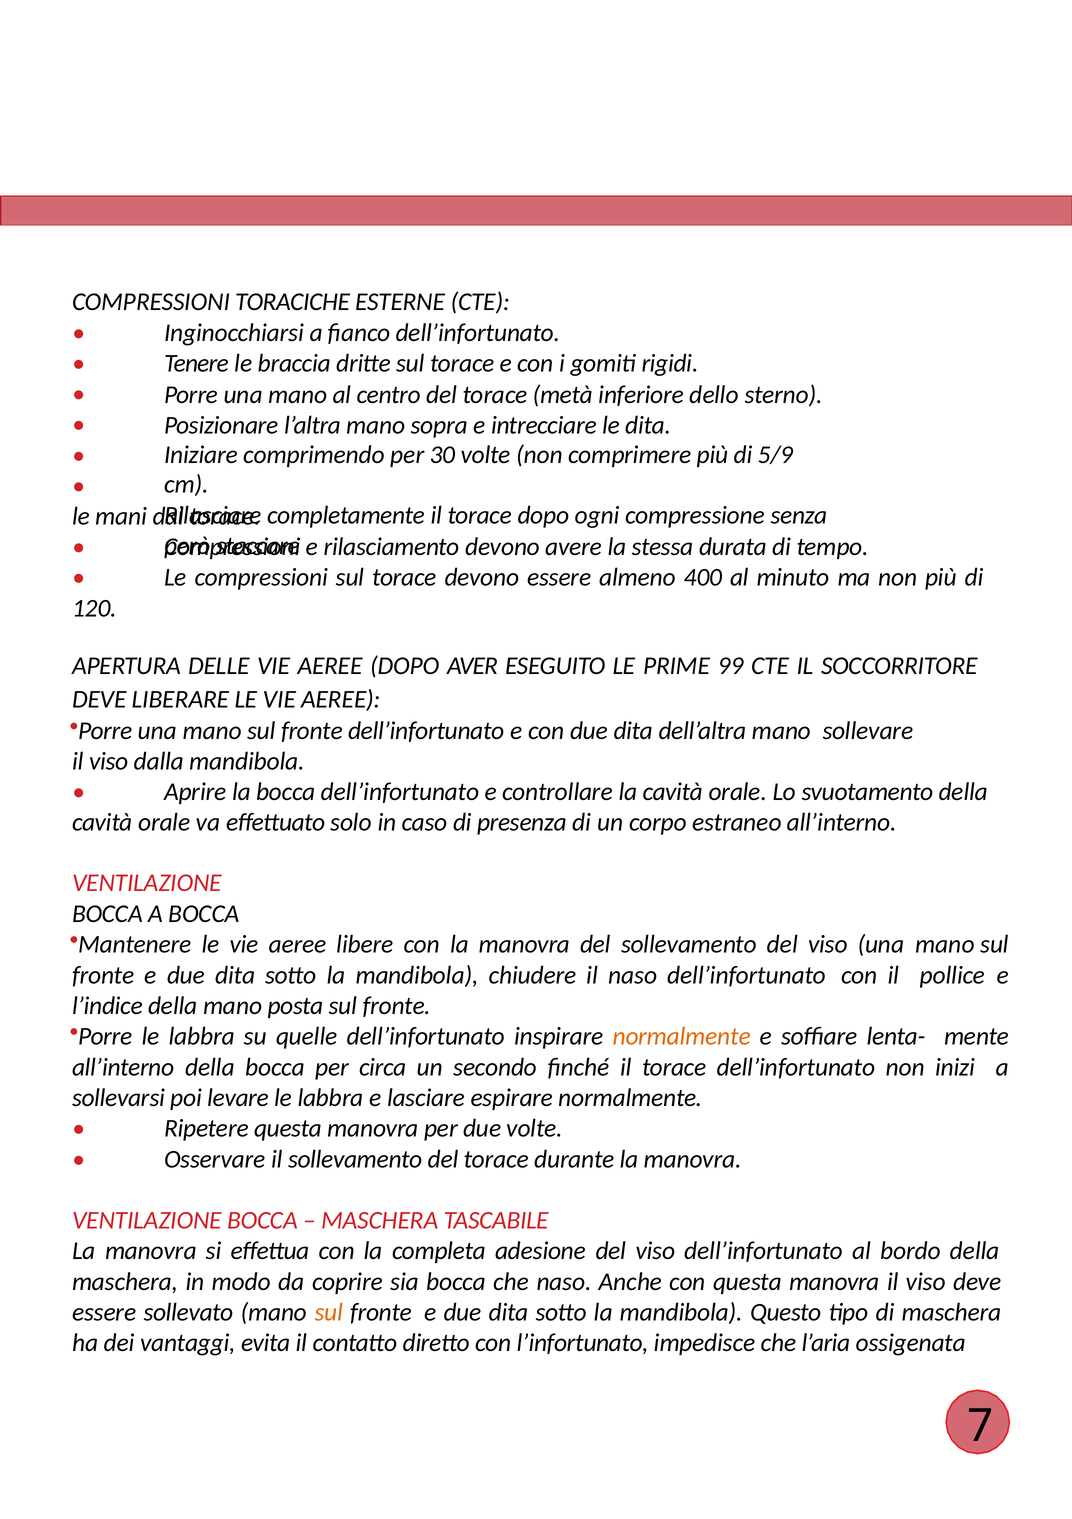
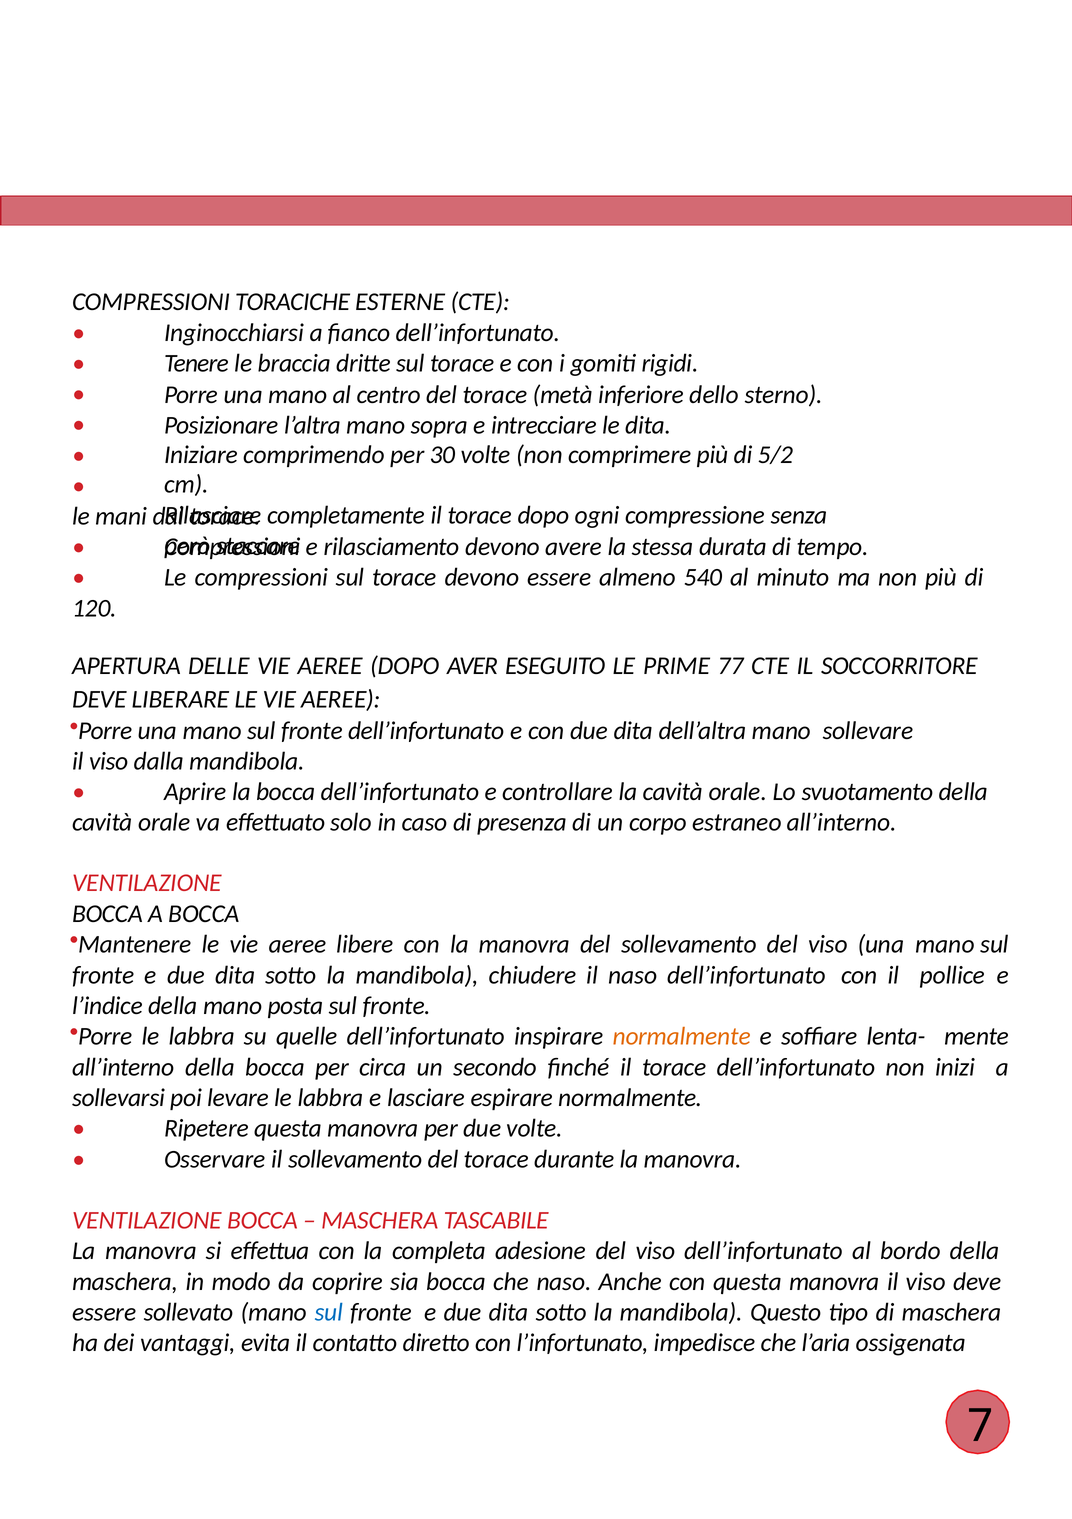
5/9: 5/9 -> 5/2 (776, 455)
400: 400 -> 540 (703, 577)
99: 99 -> 77 (731, 666)
sul colour: orange -> blue (329, 1312)
